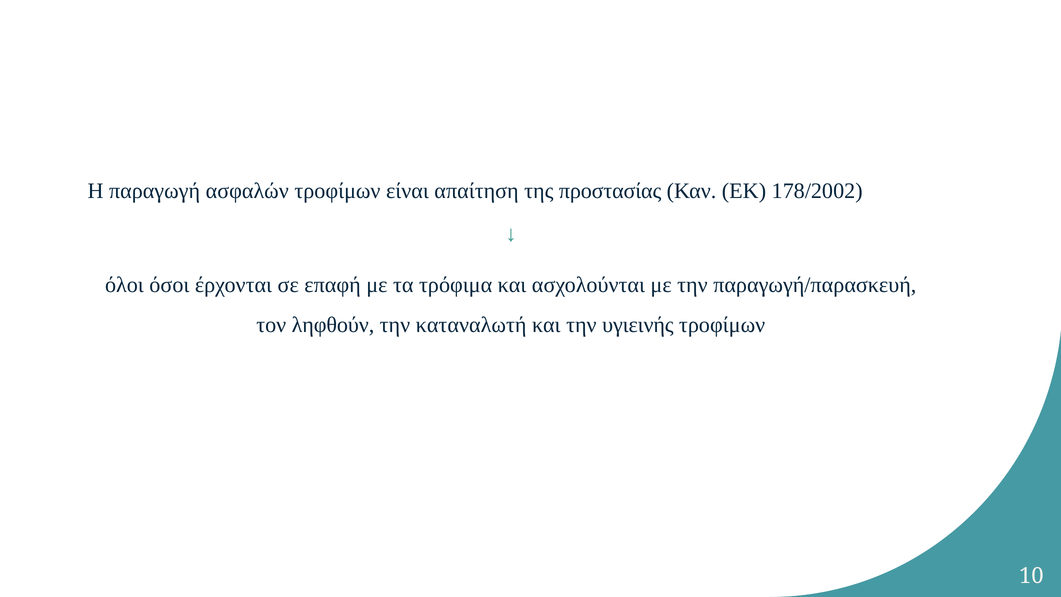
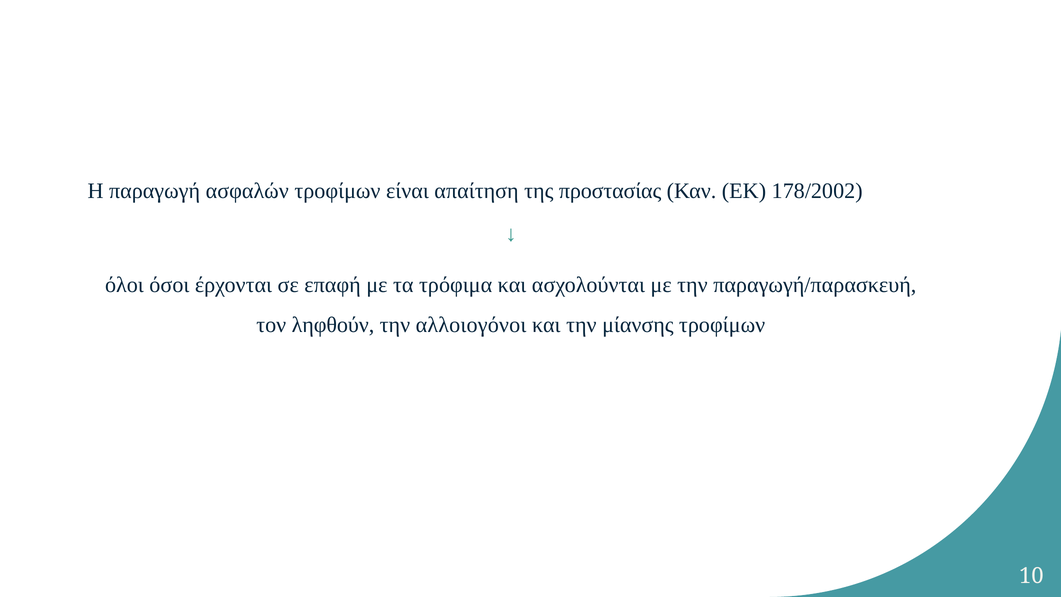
καταναλωτή: καταναλωτή -> αλλοιογόνοι (471, 325)
υγιεινής: υγιεινής -> μίανσης (638, 325)
